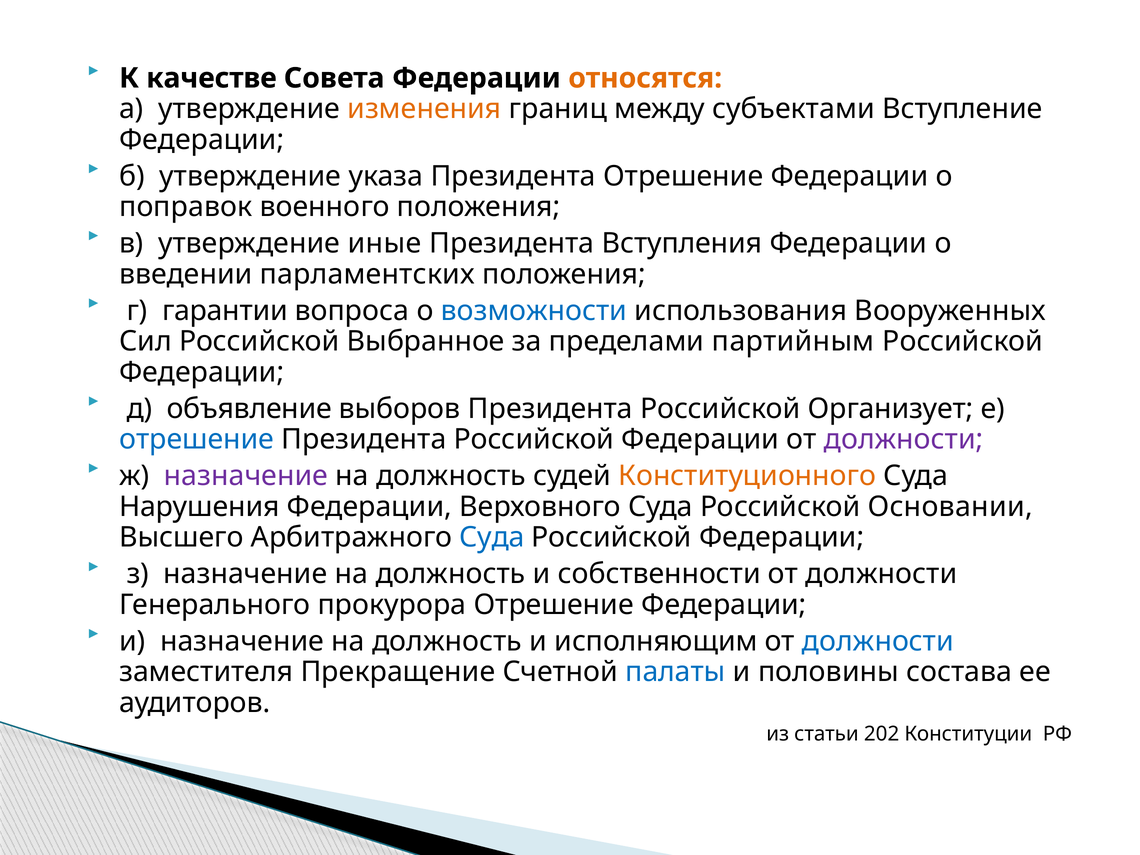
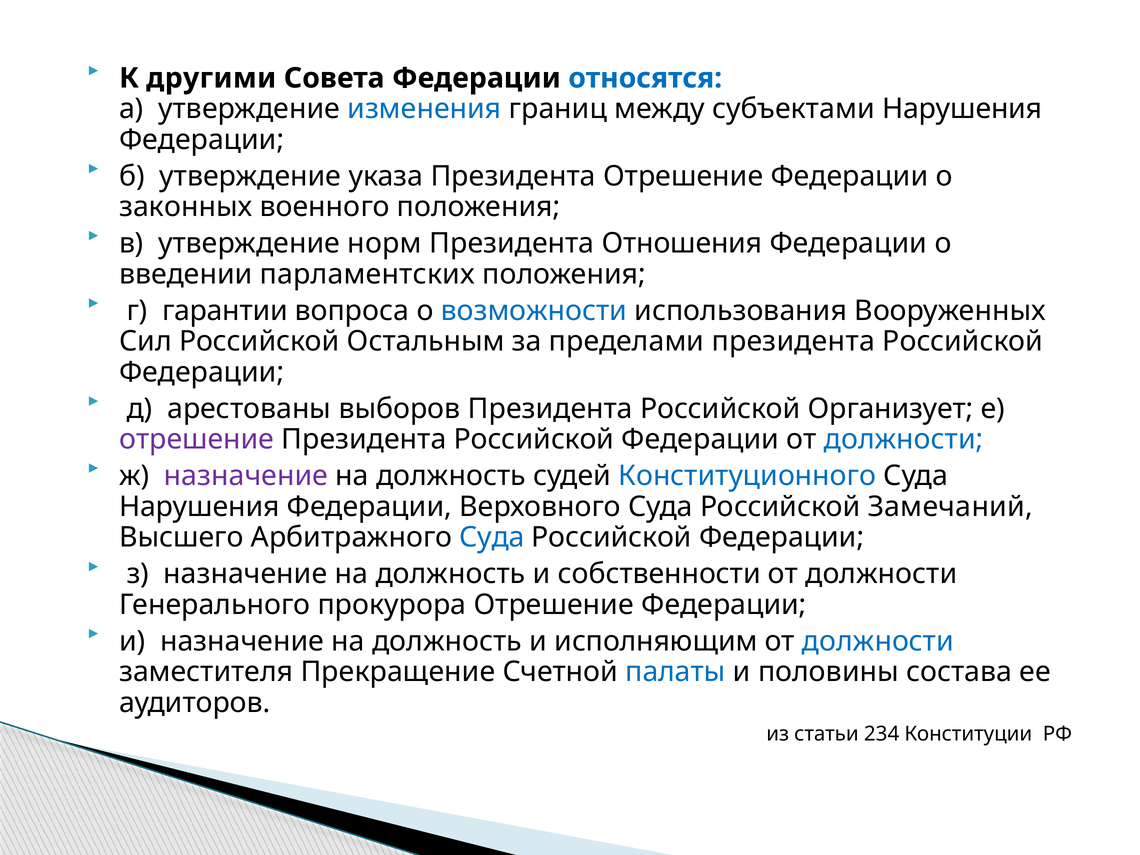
качестве: качестве -> другими (211, 78)
относятся colour: orange -> blue (645, 78)
изменения colour: orange -> blue (424, 109)
субъектами Вступление: Вступление -> Нарушения (962, 109)
поправок: поправок -> законных (186, 207)
иные: иные -> норм (385, 243)
Вступления: Вступления -> Отношения (682, 243)
Выбранное: Выбранное -> Остальным (426, 341)
пределами партийным: партийным -> президента (793, 341)
объявление: объявление -> арестованы (249, 409)
отрешение colour: blue -> purple (197, 439)
должности colour: purple -> blue (904, 439)
Конституционного colour: orange -> blue (747, 476)
Основании: Основании -> Замечаний (950, 507)
202: 202 -> 234 (882, 734)
